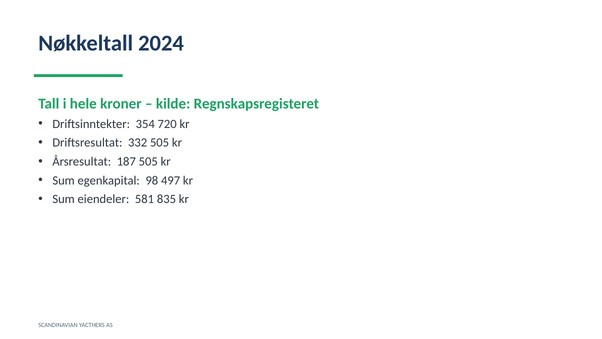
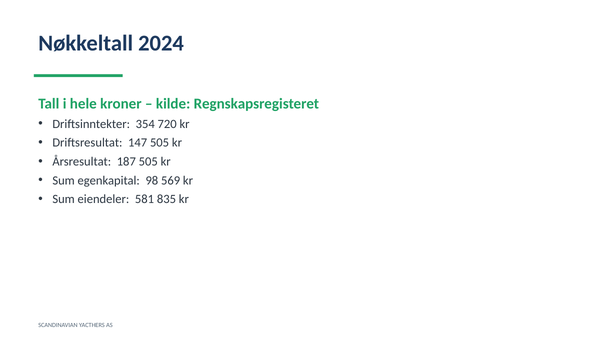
332: 332 -> 147 (138, 143)
497: 497 -> 569 (171, 180)
